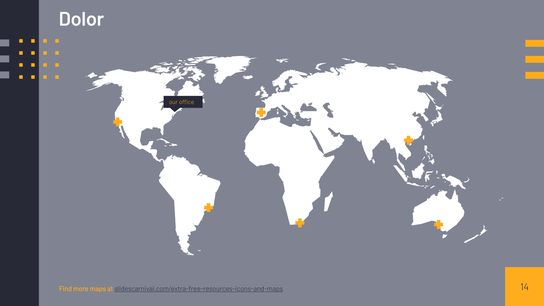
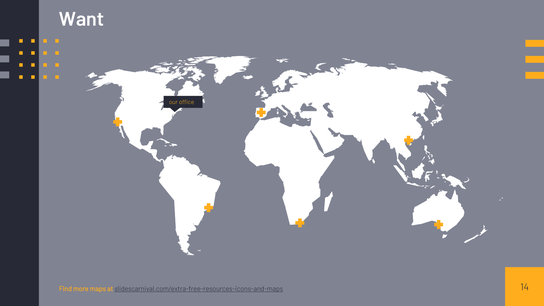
Dolor: Dolor -> Want (82, 19)
